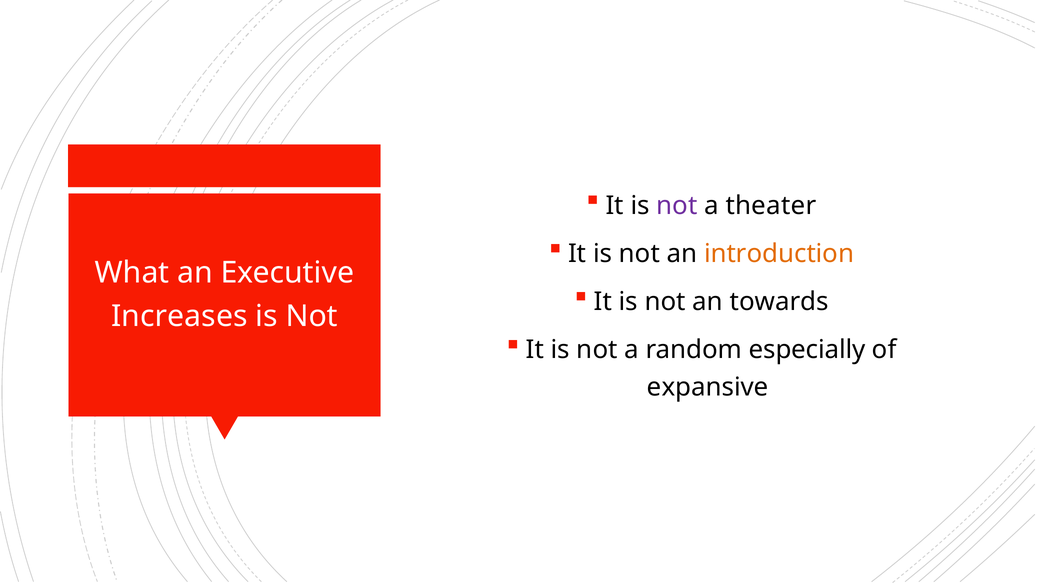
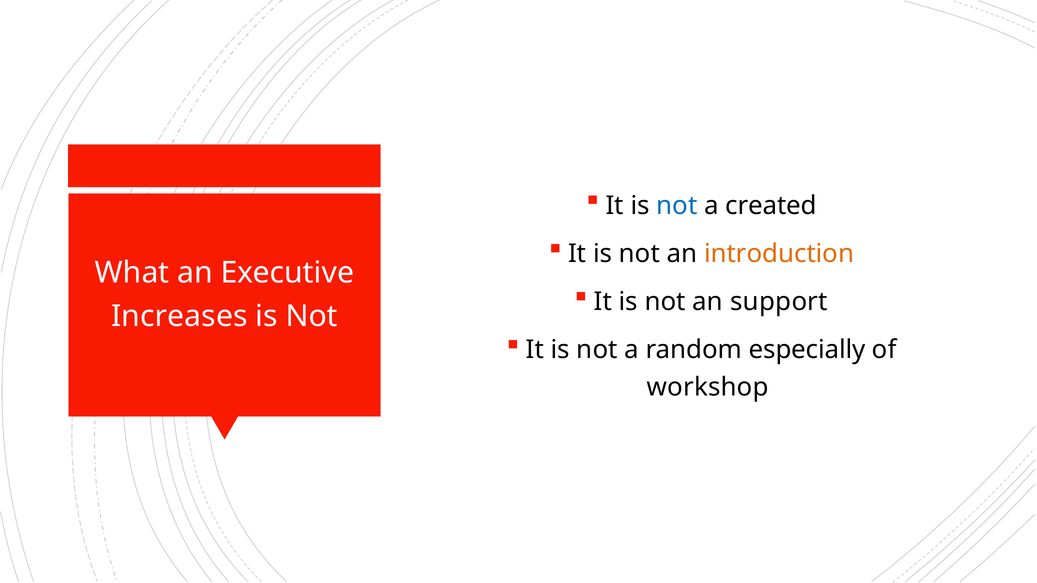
not colour: purple -> blue (677, 206)
theater: theater -> created (771, 206)
towards: towards -> support (779, 302)
expansive: expansive -> workshop (708, 387)
